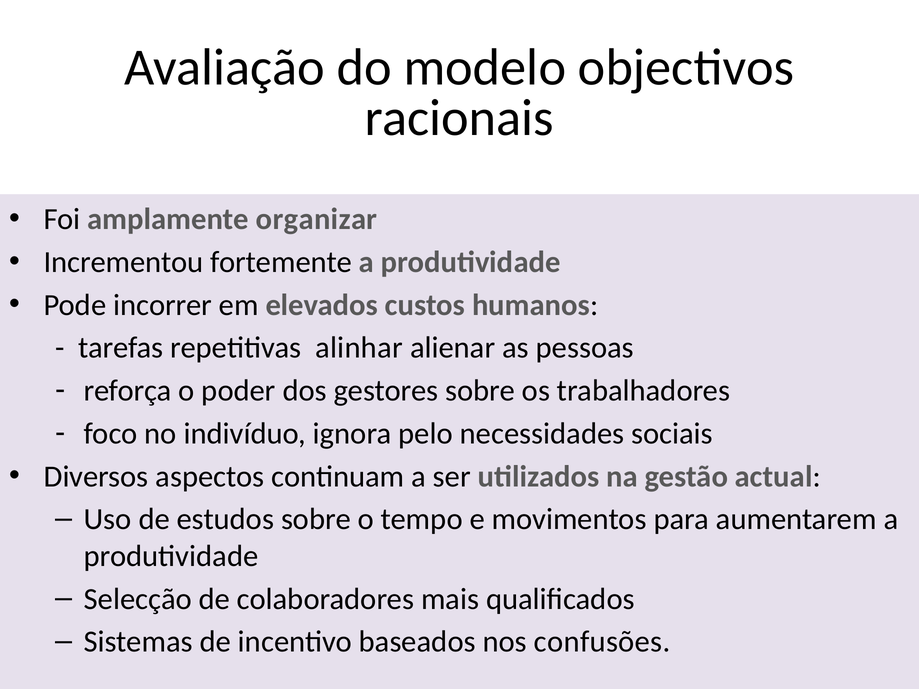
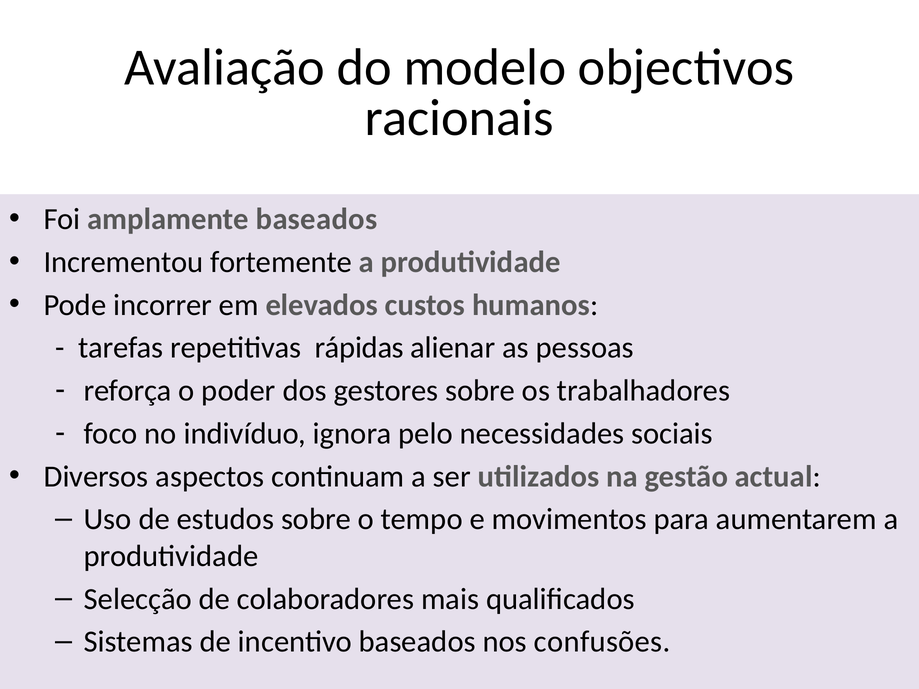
amplamente organizar: organizar -> baseados (317, 219)
alinhar: alinhar -> rápidas (359, 348)
